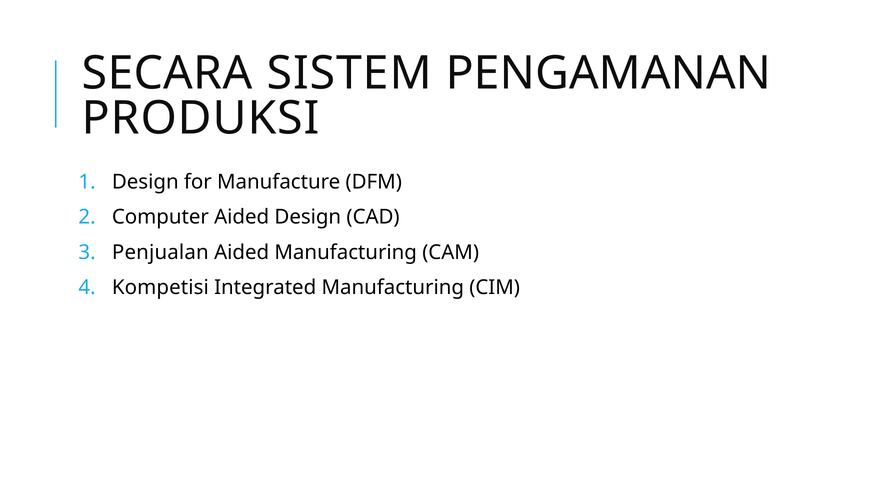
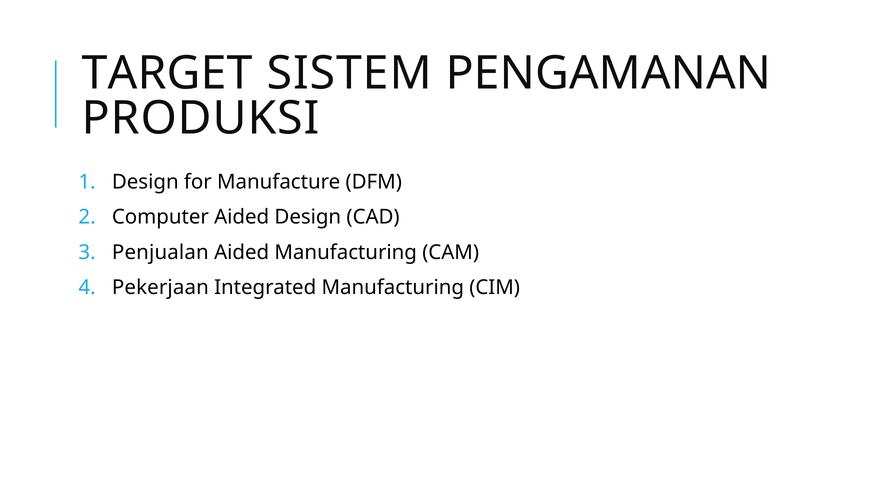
SECARA: SECARA -> TARGET (167, 74)
Kompetisi: Kompetisi -> Pekerjaan (160, 287)
